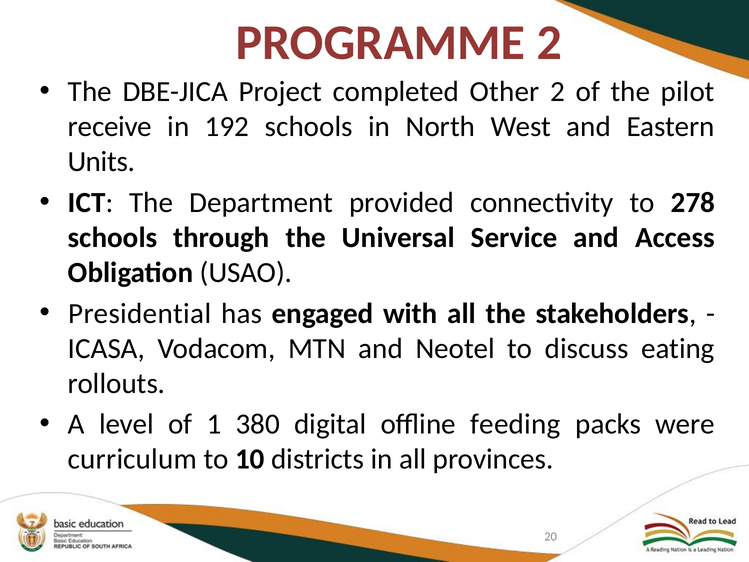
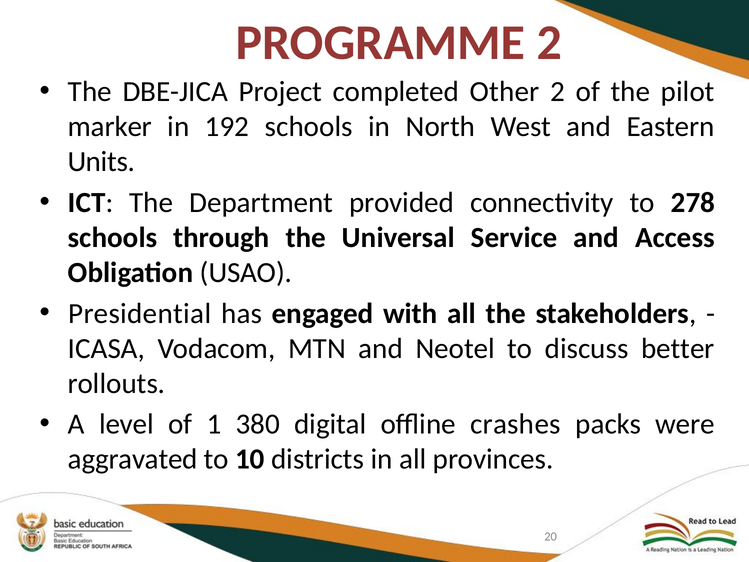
receive: receive -> marker (110, 127)
eating: eating -> better (678, 348)
feeding: feeding -> crashes (515, 424)
curriculum: curriculum -> aggravated (133, 459)
